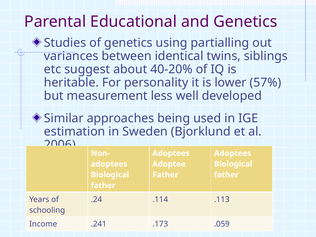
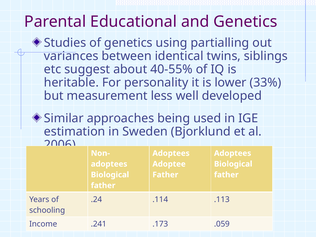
40-20%: 40-20% -> 40-55% (171, 69)
57%: 57% -> 33% (266, 83)
